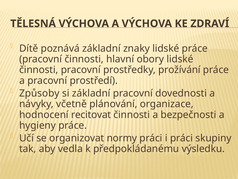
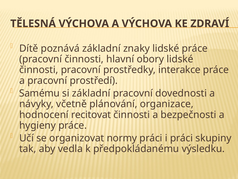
prožívání: prožívání -> interakce (179, 70)
Způsoby: Způsoby -> Samému (39, 93)
